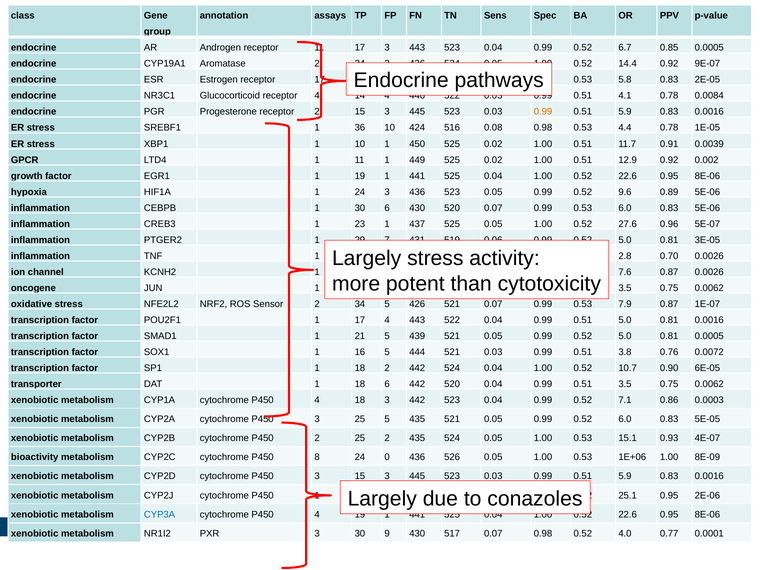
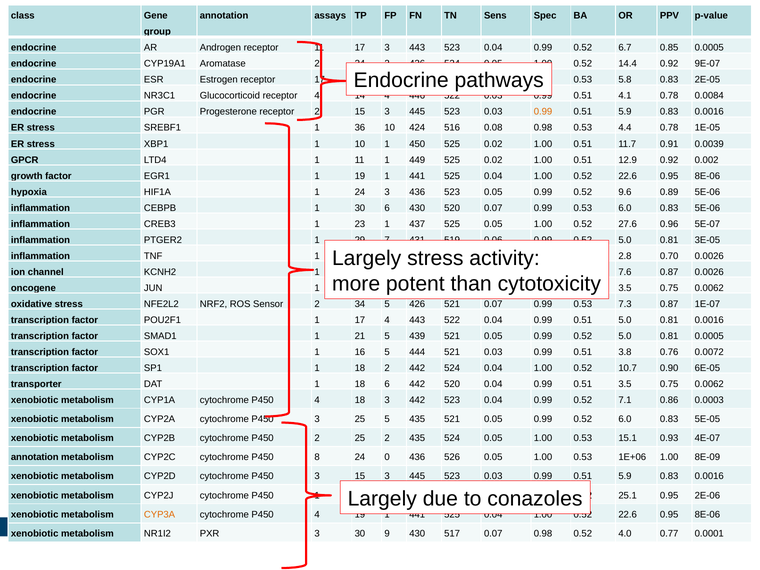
7.9: 7.9 -> 7.3 (625, 304)
bioactivity: bioactivity -> annotation (35, 457)
CYP3A colour: blue -> orange (160, 515)
